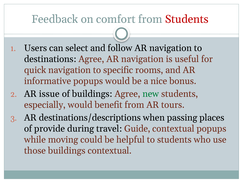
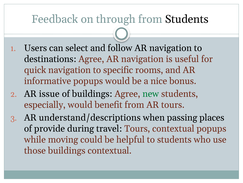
comfort: comfort -> through (116, 19)
Students colour: red -> black (187, 19)
destinations/descriptions: destinations/descriptions -> understand/descriptions (90, 117)
travel Guide: Guide -> Tours (137, 128)
